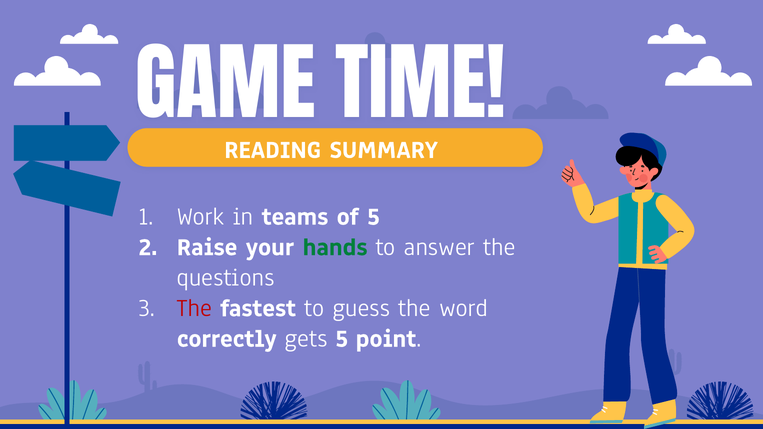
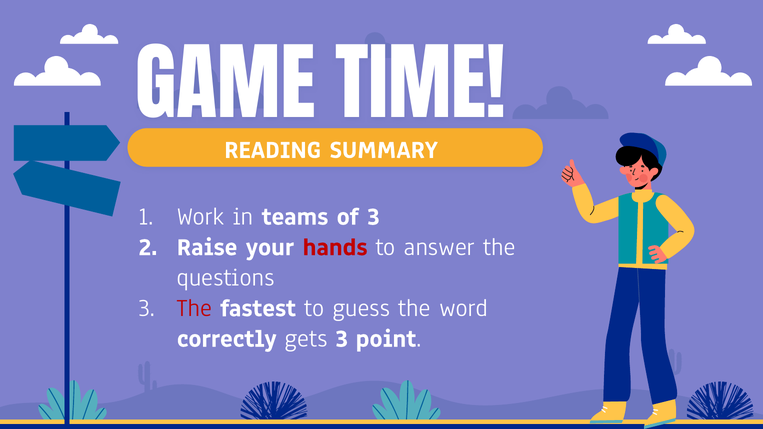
of 5: 5 -> 3 (373, 216)
hands colour: green -> red (335, 247)
gets 5: 5 -> 3 (342, 339)
